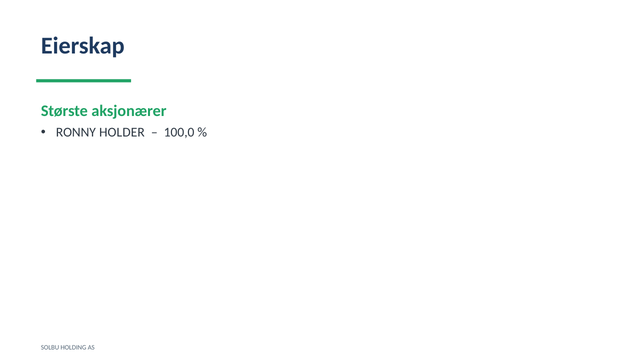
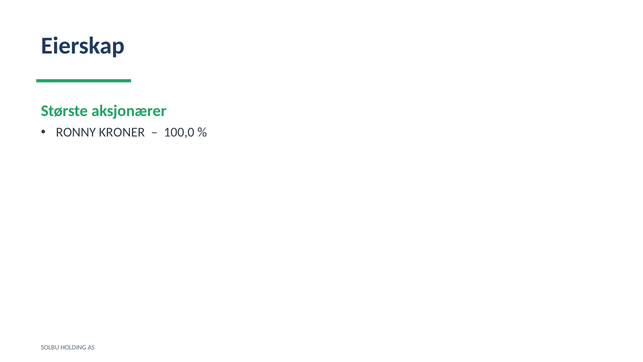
HOLDER: HOLDER -> KRONER (122, 132)
